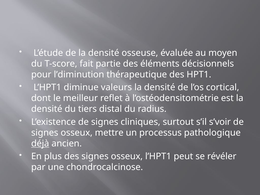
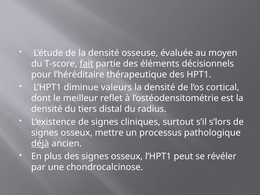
fait underline: none -> present (86, 64)
l’diminution: l’diminution -> l’héréditaire (79, 74)
s’voir: s’voir -> s’lors (220, 122)
